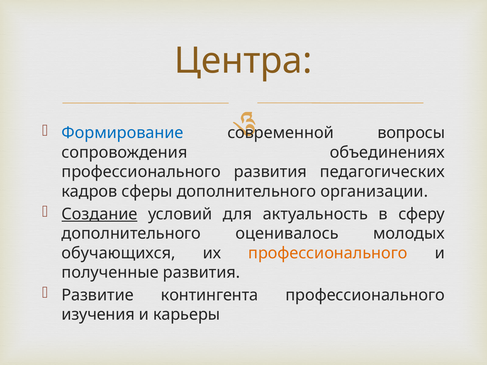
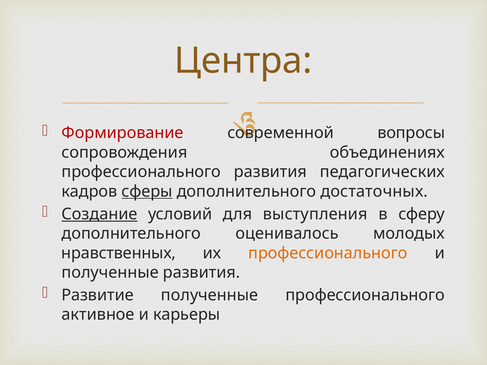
Формирование colour: blue -> red (123, 133)
сферы underline: none -> present (147, 191)
организации: организации -> достаточных (374, 191)
актуальность: актуальность -> выступления (315, 214)
обучающихся: обучающихся -> нравственных (119, 253)
Развитие контингента: контингента -> полученные (210, 295)
изучения: изучения -> активное (98, 315)
